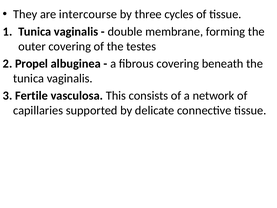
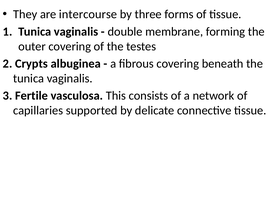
cycles: cycles -> forms (179, 14)
Propel: Propel -> Crypts (31, 64)
